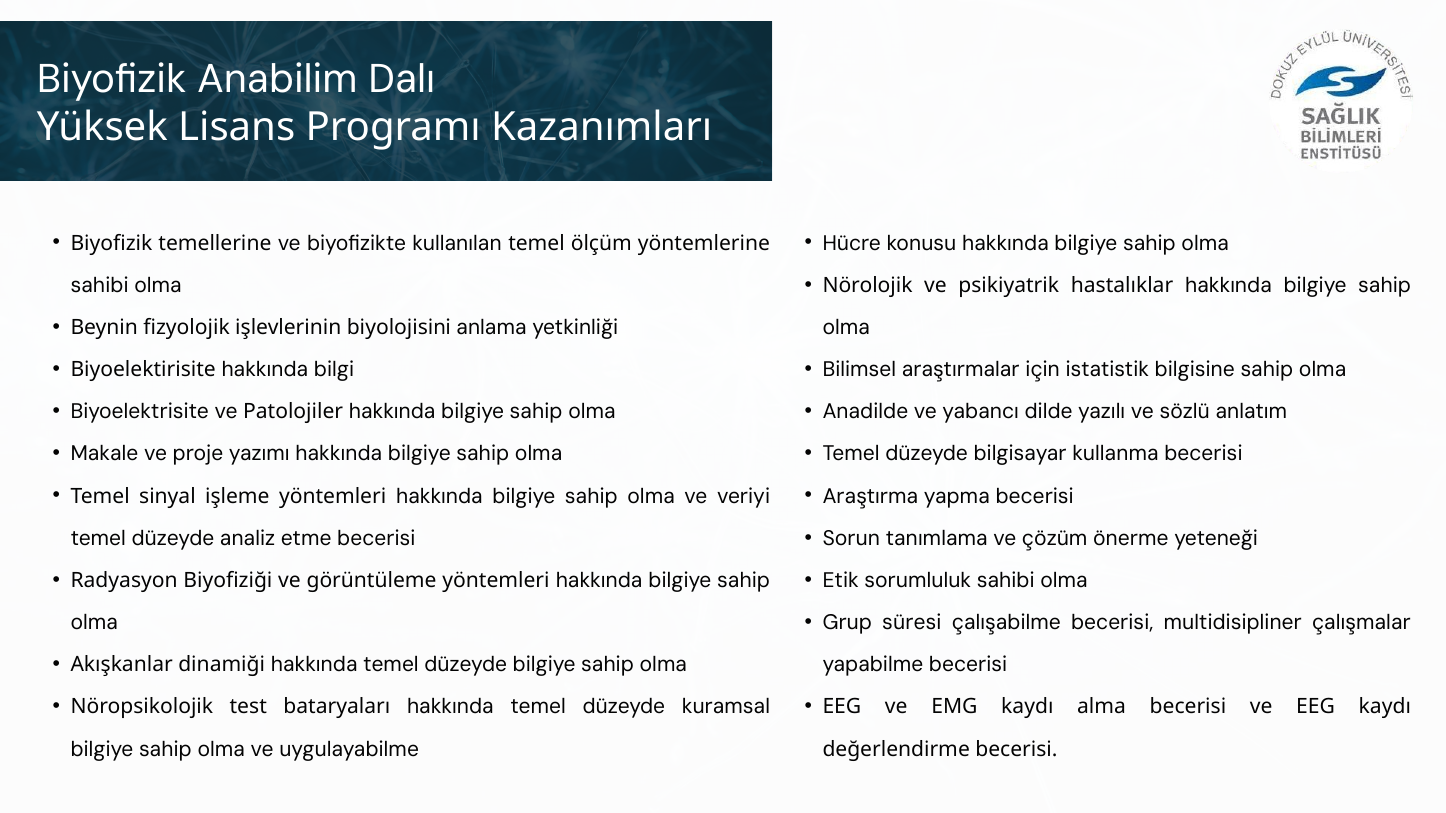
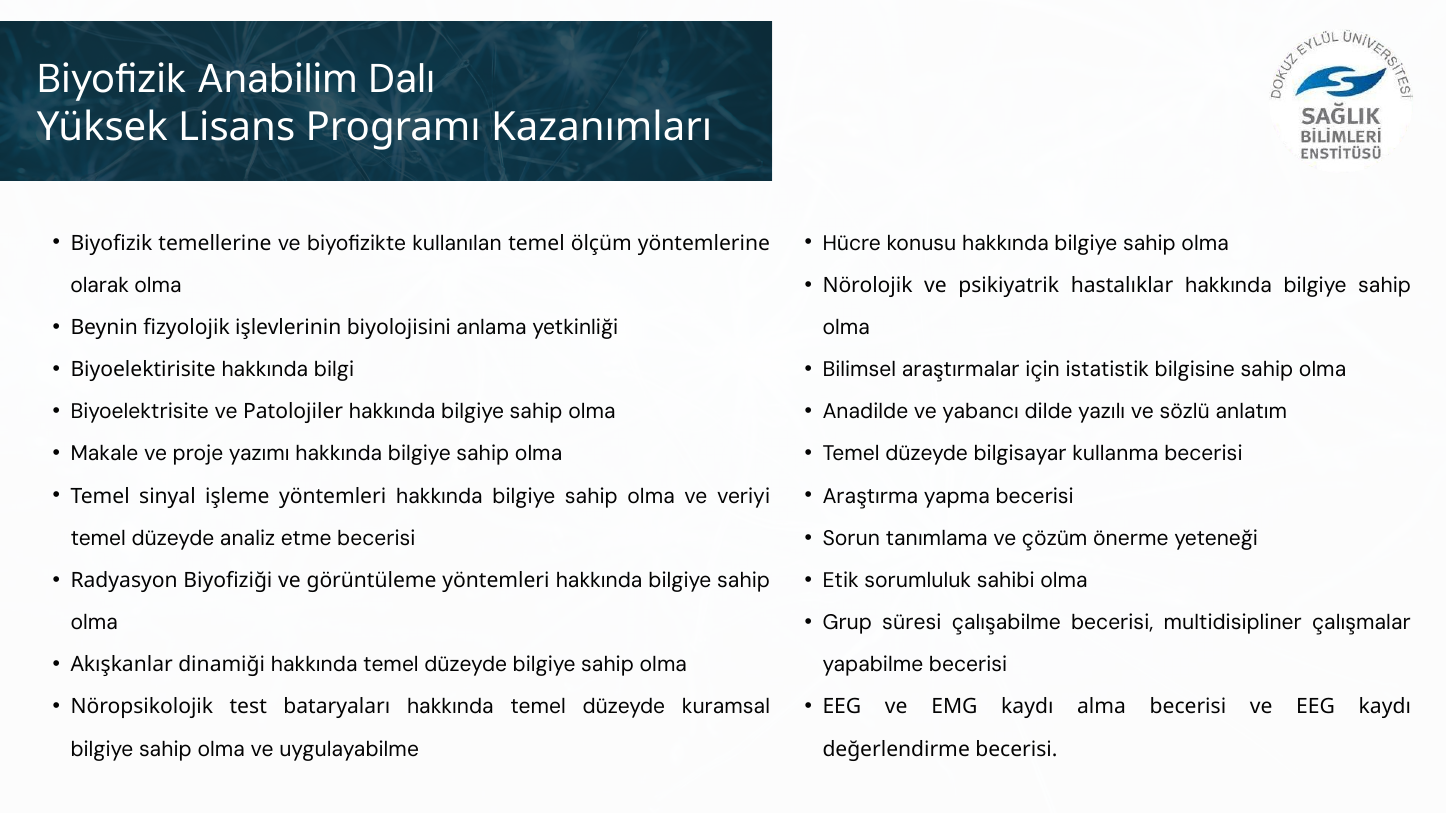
sahibi: sahibi -> olarak (100, 285)
